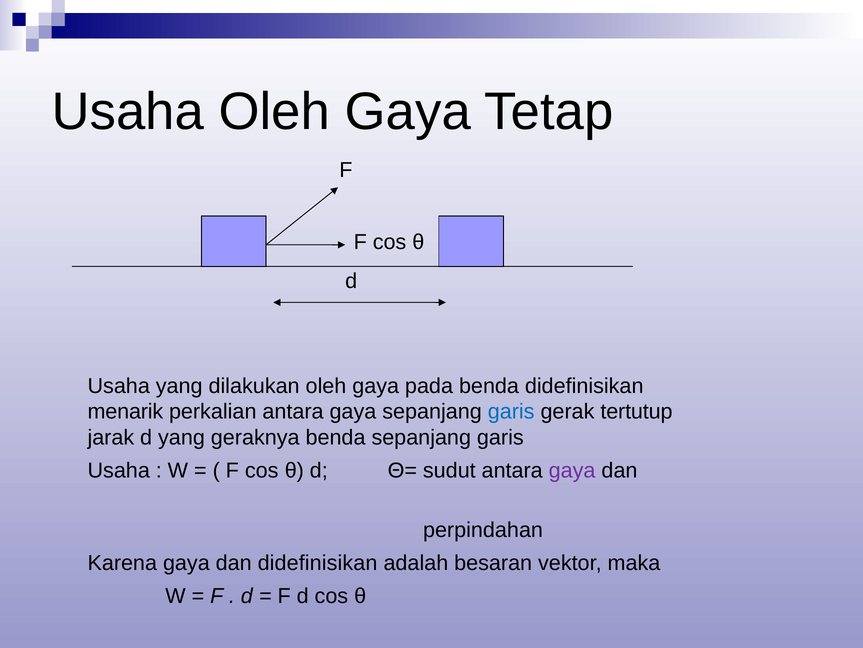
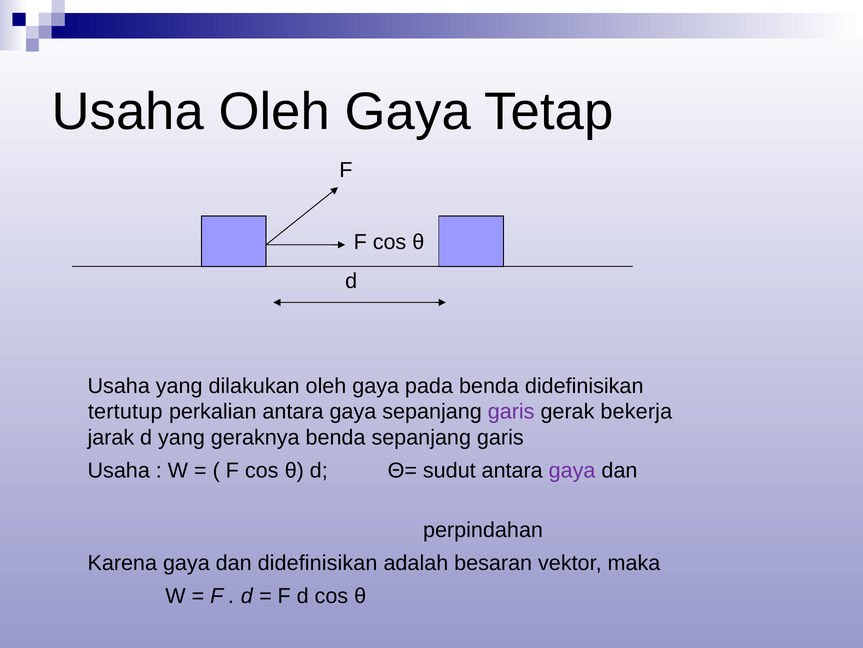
menarik: menarik -> tertutup (125, 411)
garis colour: blue -> purple (511, 411)
tertutup: tertutup -> bekerja (636, 411)
